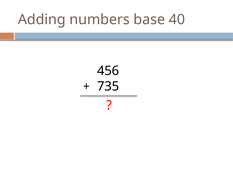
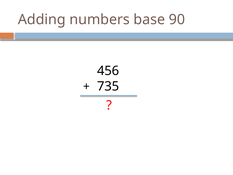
40: 40 -> 90 (177, 19)
